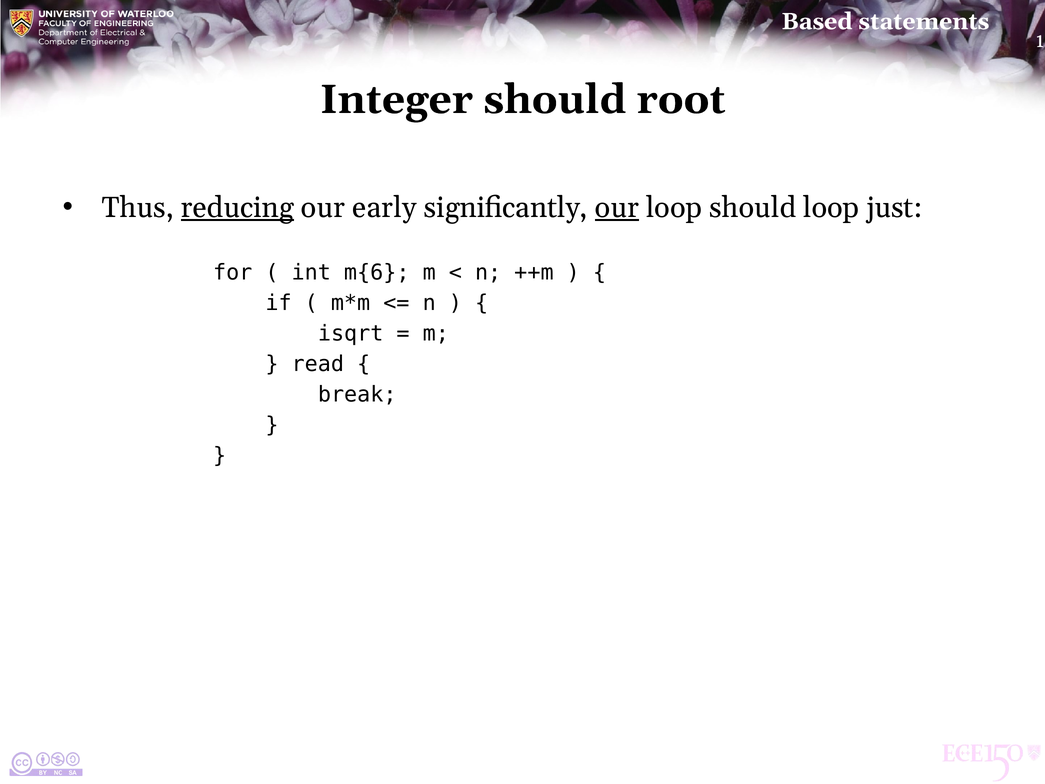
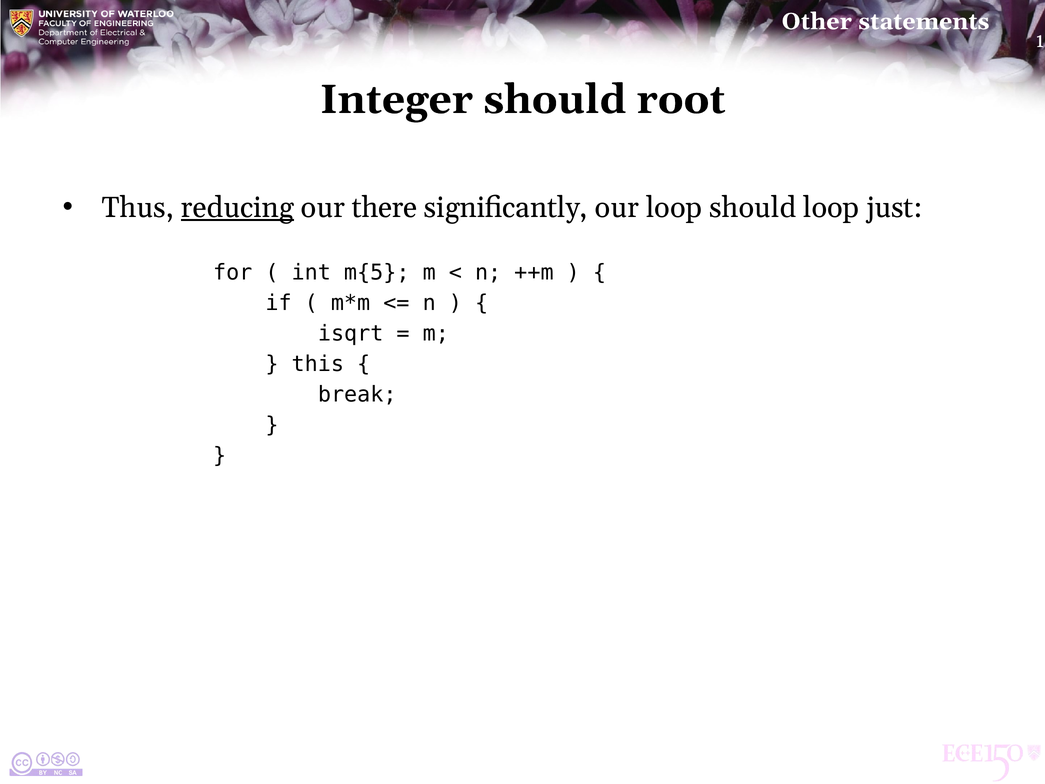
Based: Based -> Other (817, 21)
early: early -> there (385, 208)
our underline: present -> none (617, 208)
m{6: m{6 -> m{5 (377, 272)
read: read -> this (318, 364)
